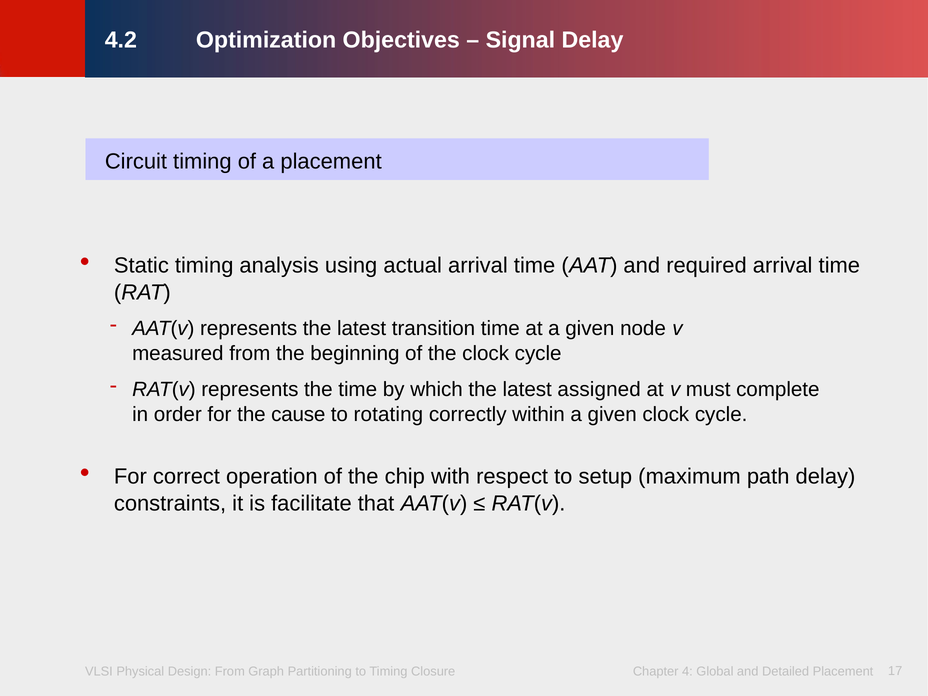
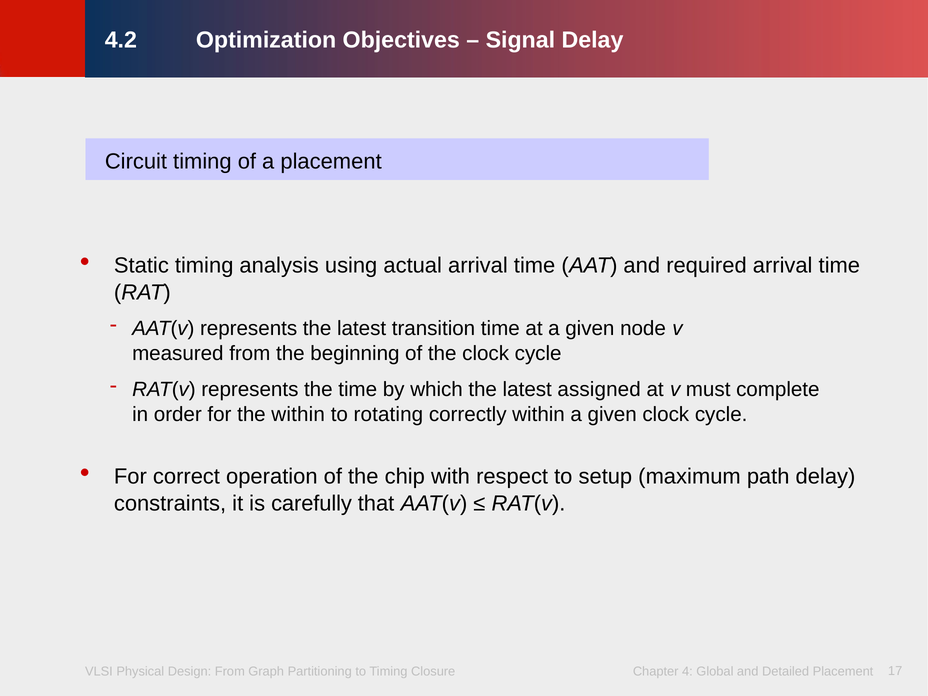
the cause: cause -> within (298, 414)
facilitate: facilitate -> carefully (312, 504)
